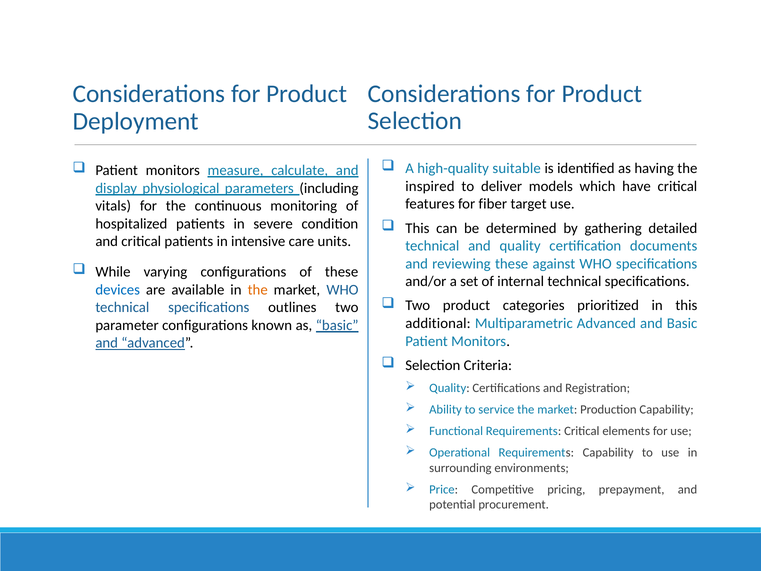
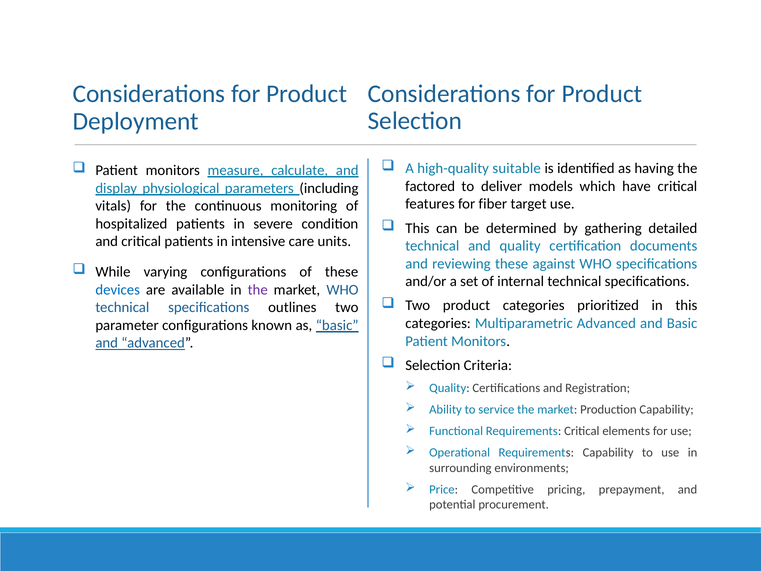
inspired: inspired -> factored (430, 186)
the colour: orange -> purple (258, 290)
additional: additional -> categories (438, 323)
